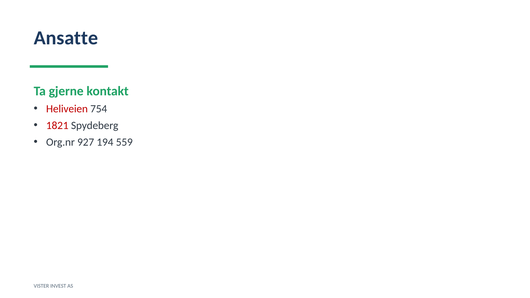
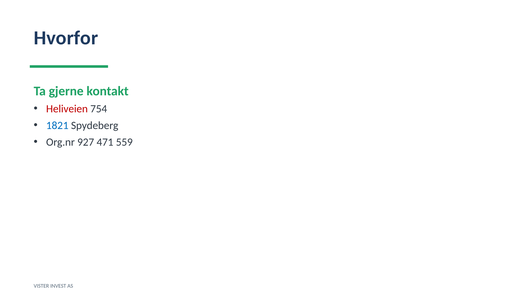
Ansatte: Ansatte -> Hvorfor (66, 38)
1821 colour: red -> blue (57, 126)
194: 194 -> 471 (105, 142)
